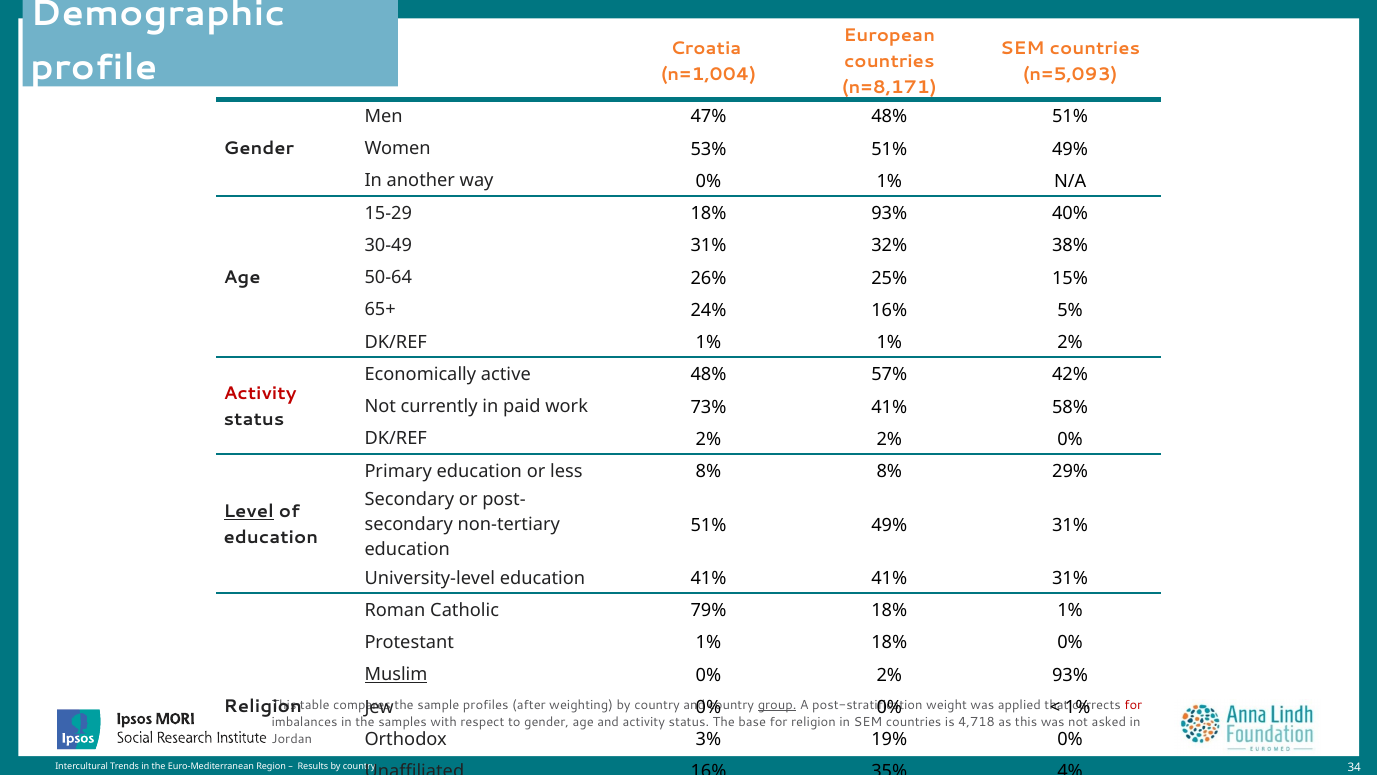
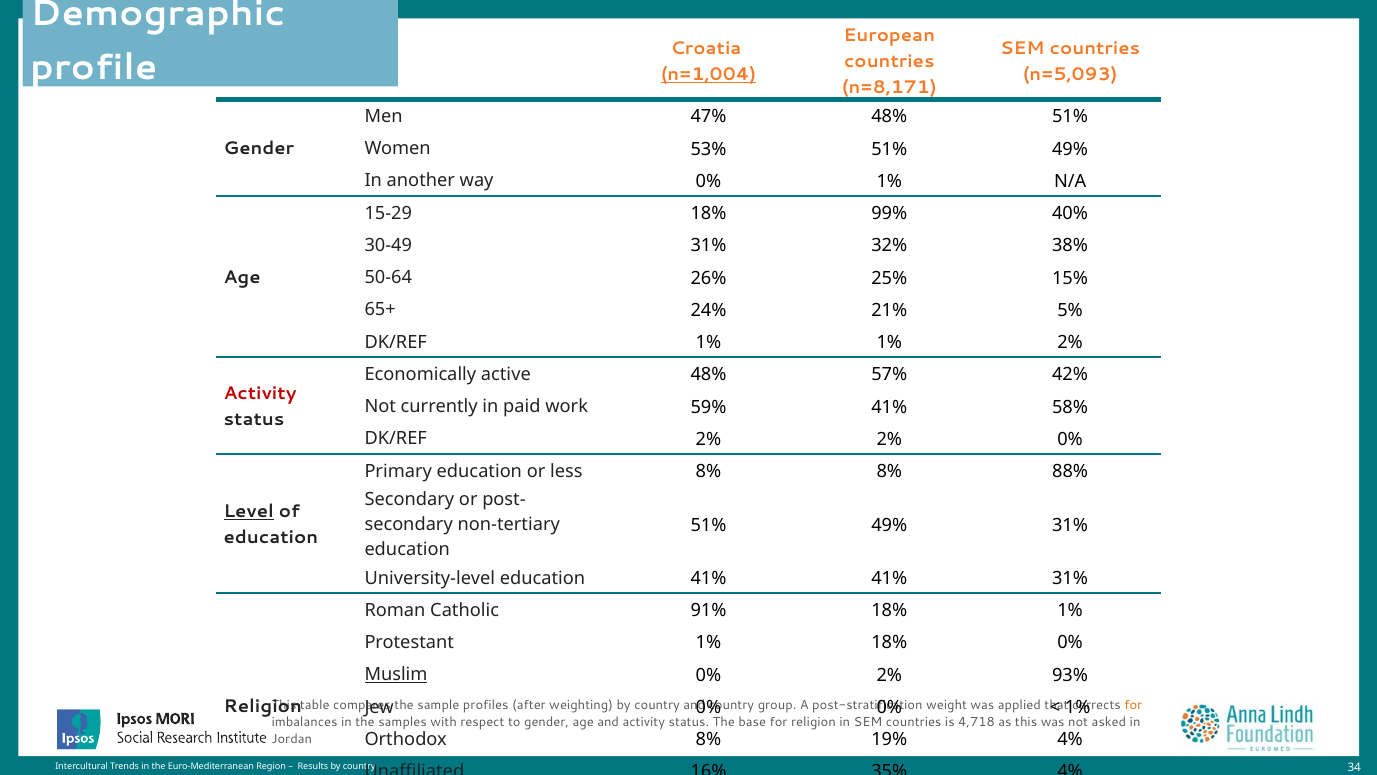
n=1,004 underline: none -> present (708, 74)
18% 93%: 93% -> 99% (889, 214)
24% 16%: 16% -> 21% (889, 310)
73%: 73% -> 59% (708, 407)
29%: 29% -> 88% (1070, 472)
79%: 79% -> 91% (708, 611)
group underline: present -> none (777, 705)
for colour: red -> orange (1133, 705)
Orthodox 3%: 3% -> 8% (708, 739)
19% 0%: 0% -> 4% (1070, 739)
